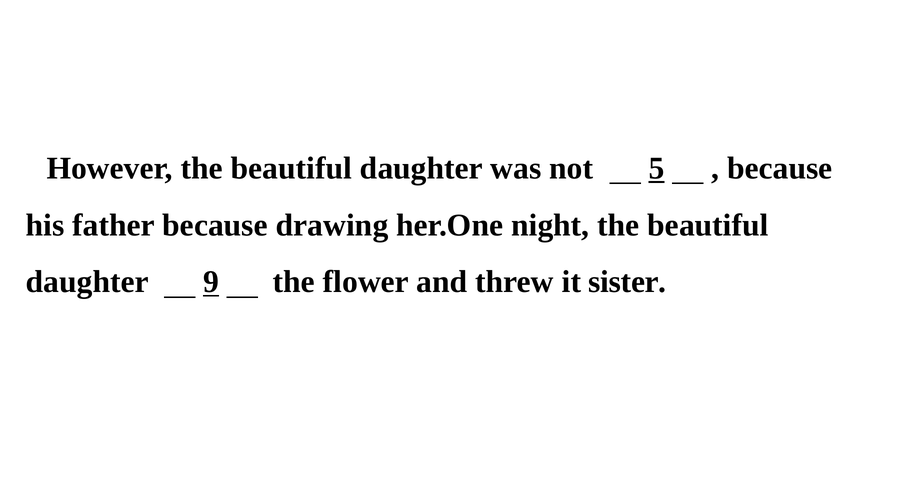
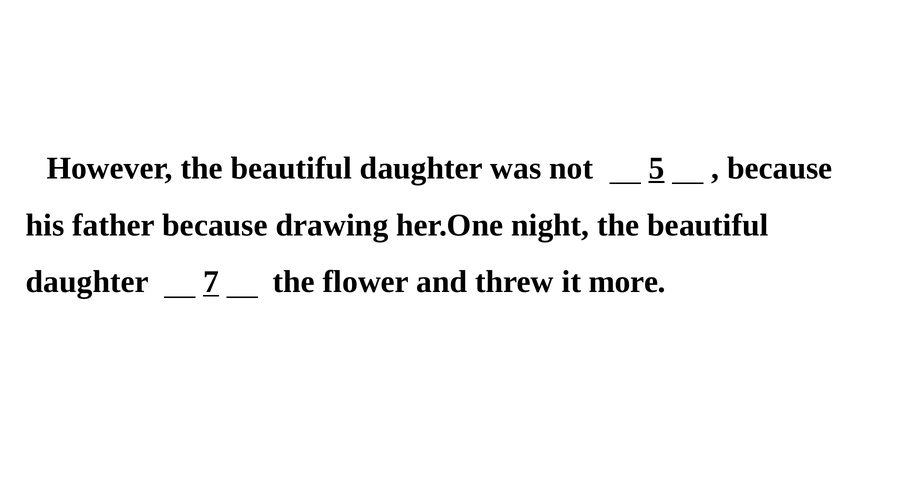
9: 9 -> 7 (211, 282)
sister: sister -> more (627, 282)
